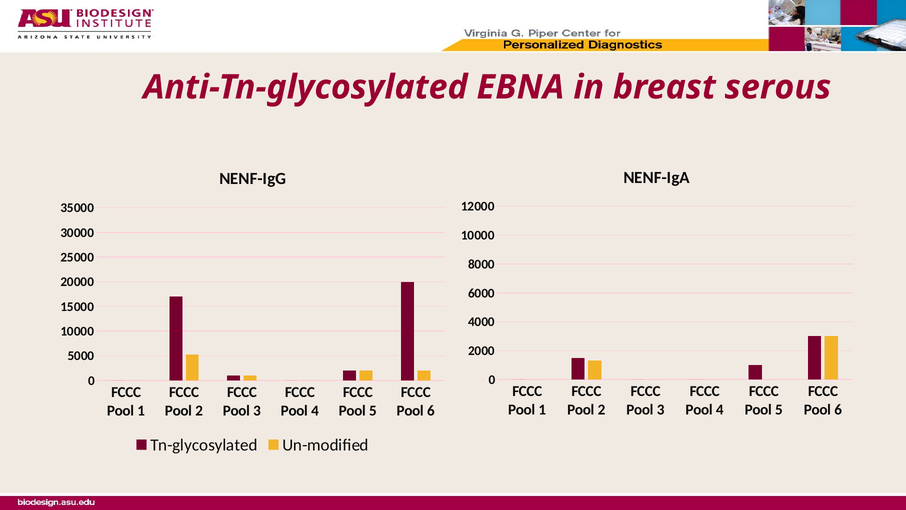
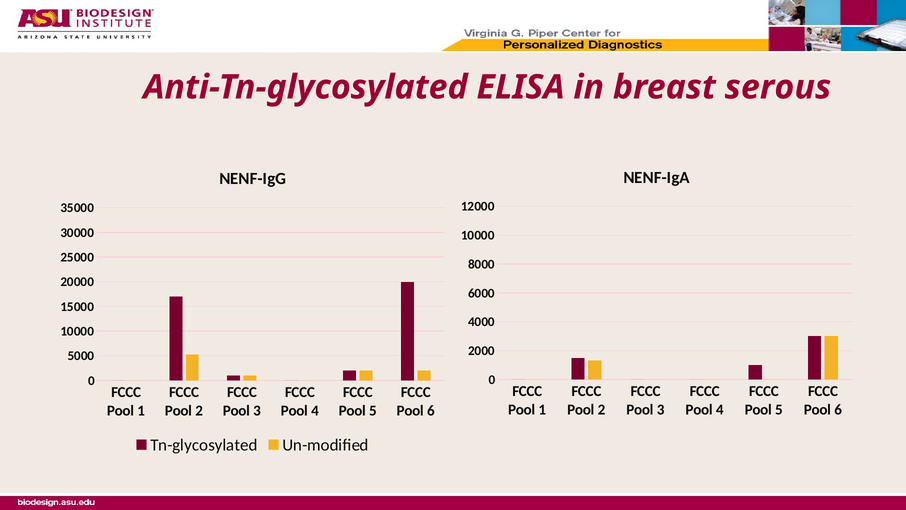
EBNA: EBNA -> ELISA (521, 87)
